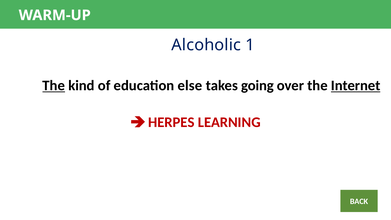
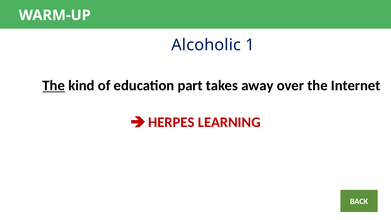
else: else -> part (190, 86)
going: going -> away (257, 86)
Internet underline: present -> none (356, 86)
